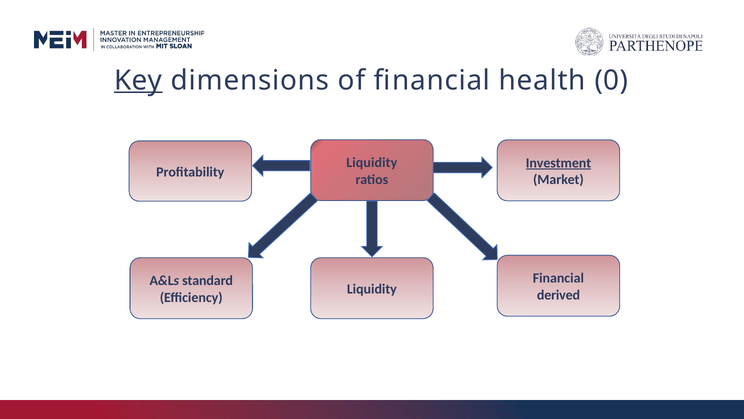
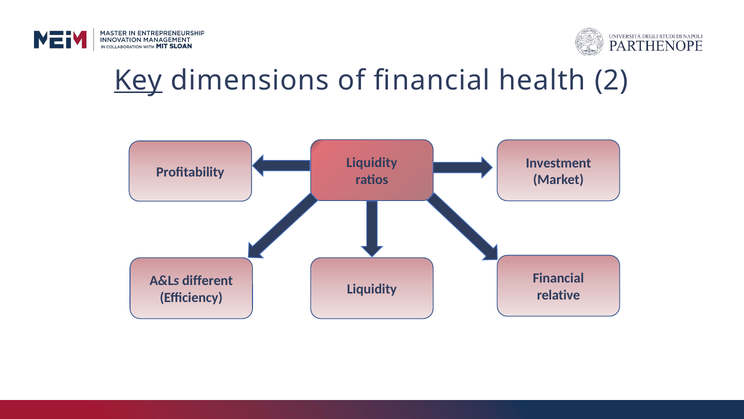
0: 0 -> 2 (611, 80)
Investment underline: present -> none (558, 163)
standard: standard -> different (208, 280)
derived: derived -> relative (558, 295)
